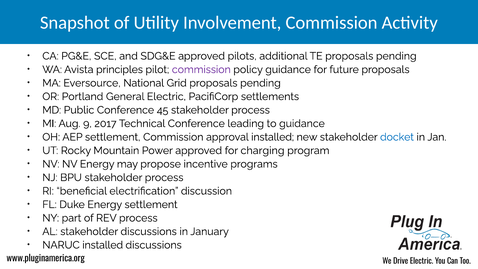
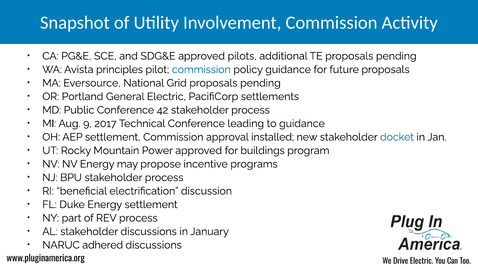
commission colour: purple -> blue (201, 70)
45: 45 -> 42 (163, 110)
charging: charging -> buildings (263, 150)
NARUC installed: installed -> adhered (103, 245)
